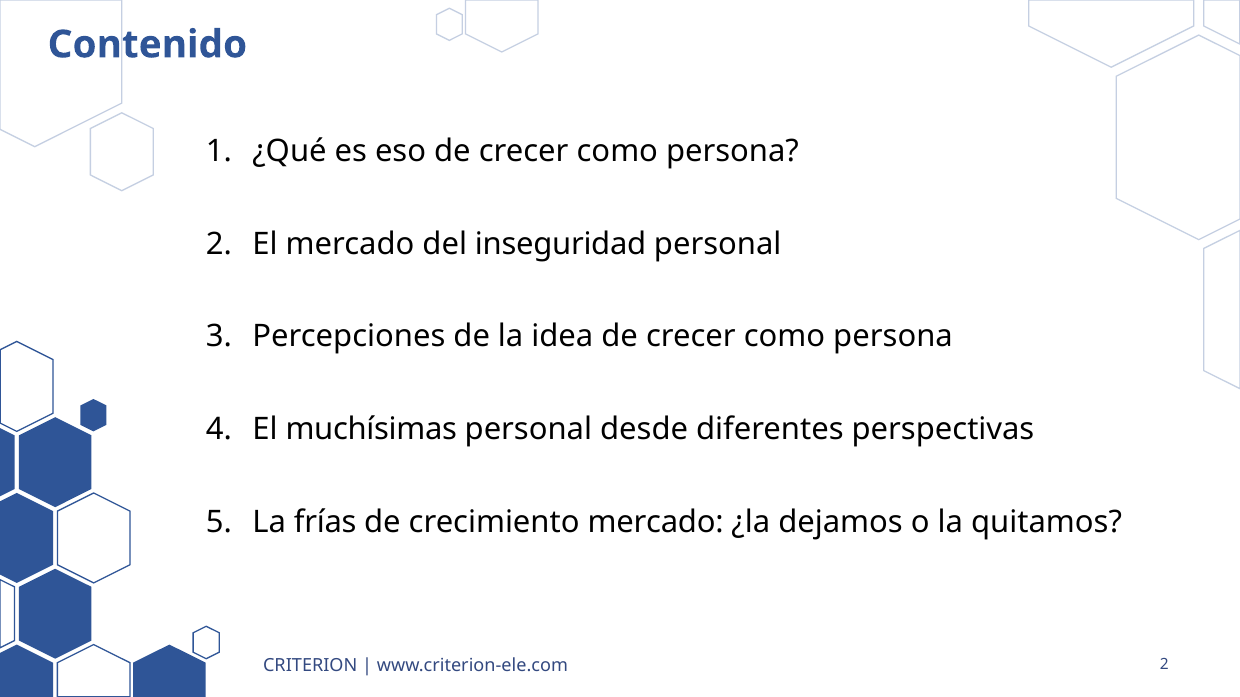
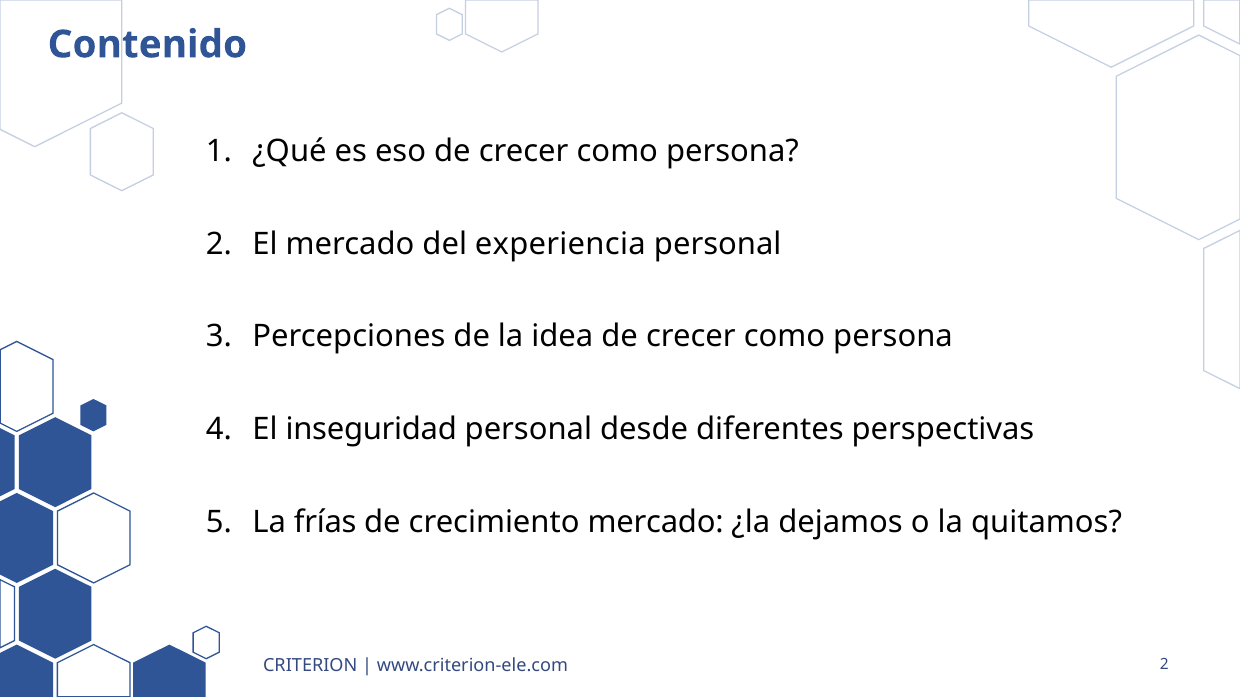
inseguridad: inseguridad -> experiencia (560, 244)
muchísimas: muchísimas -> inseguridad (371, 430)
